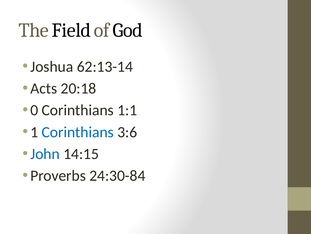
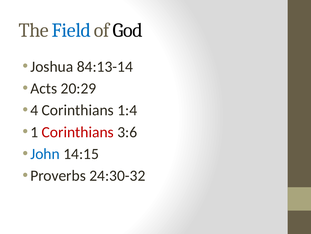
Field colour: black -> blue (71, 30)
62:13-14: 62:13-14 -> 84:13-14 (105, 66)
20:18: 20:18 -> 20:29 (78, 88)
0: 0 -> 4 (34, 110)
1:1: 1:1 -> 1:4 (127, 110)
Corinthians colour: blue -> red (78, 132)
24:30-84: 24:30-84 -> 24:30-32 (117, 175)
